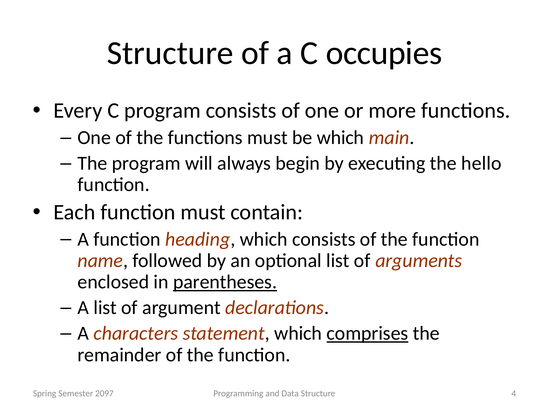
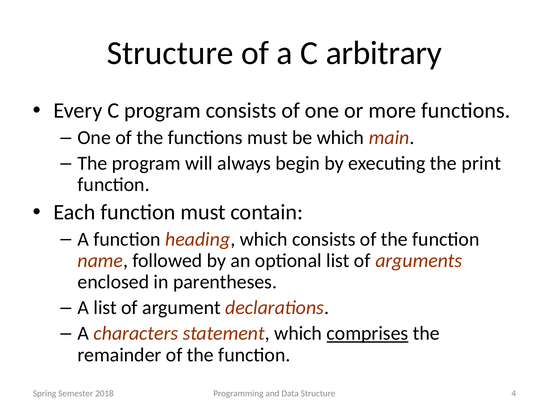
occupies: occupies -> arbitrary (384, 53)
hello: hello -> print (481, 163)
parentheses underline: present -> none (225, 282)
2097: 2097 -> 2018 (104, 393)
